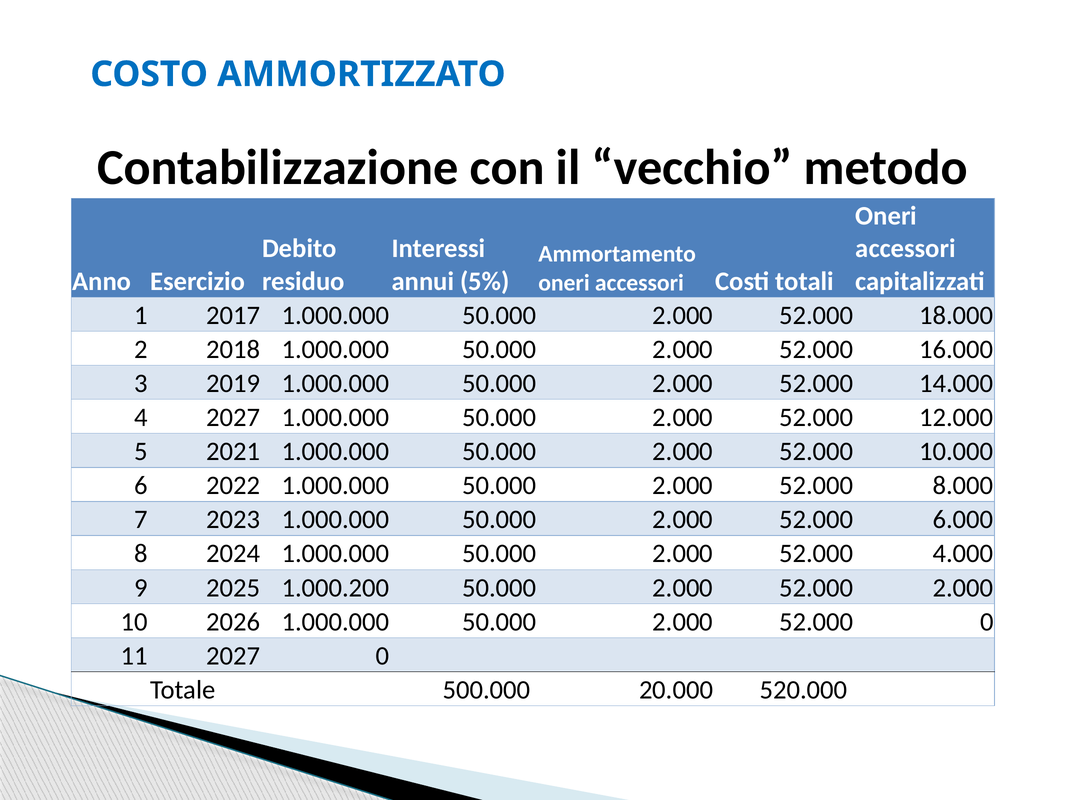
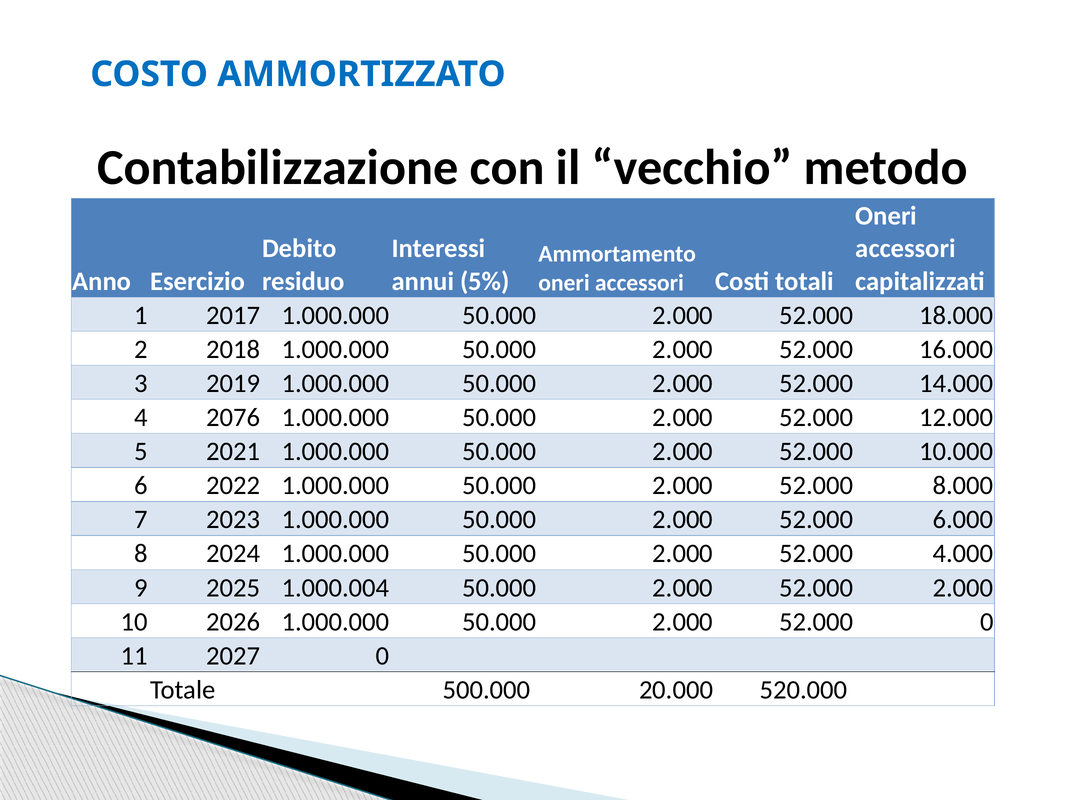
4 2027: 2027 -> 2076 (233, 417)
1.000.200: 1.000.200 -> 1.000.004 (335, 587)
